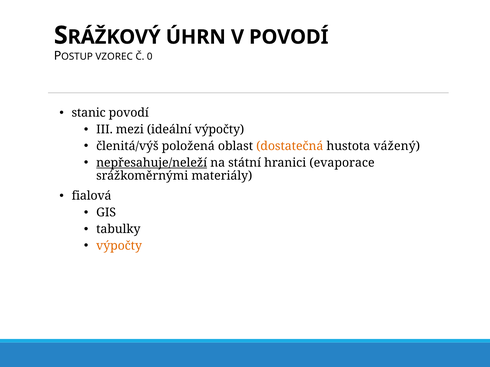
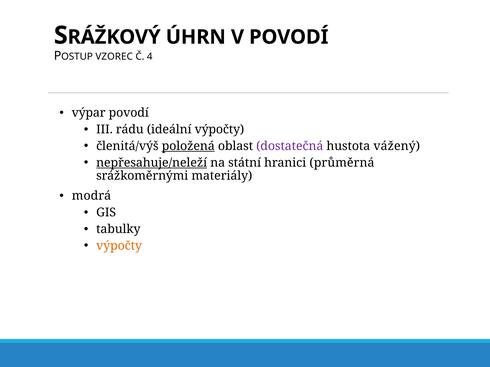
0: 0 -> 4 (150, 57)
stanic: stanic -> výpar (89, 113)
mezi: mezi -> rádu (130, 130)
položená underline: none -> present (188, 146)
dostatečná colour: orange -> purple (290, 146)
evaporace: evaporace -> průměrná (342, 163)
fialová: fialová -> modrá (91, 196)
